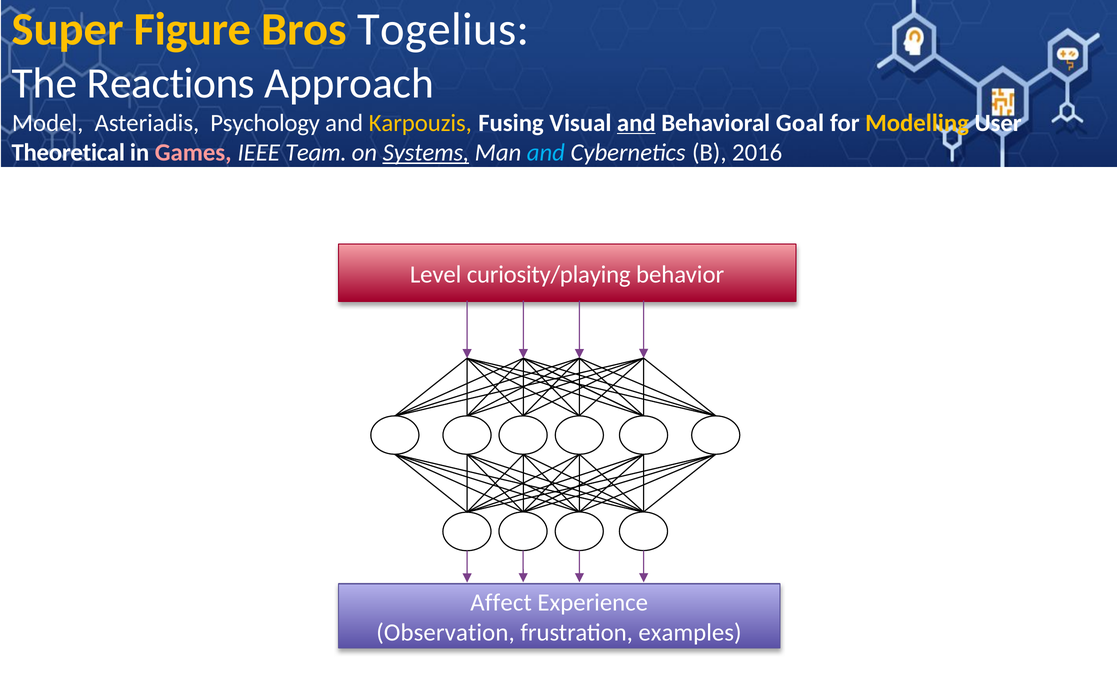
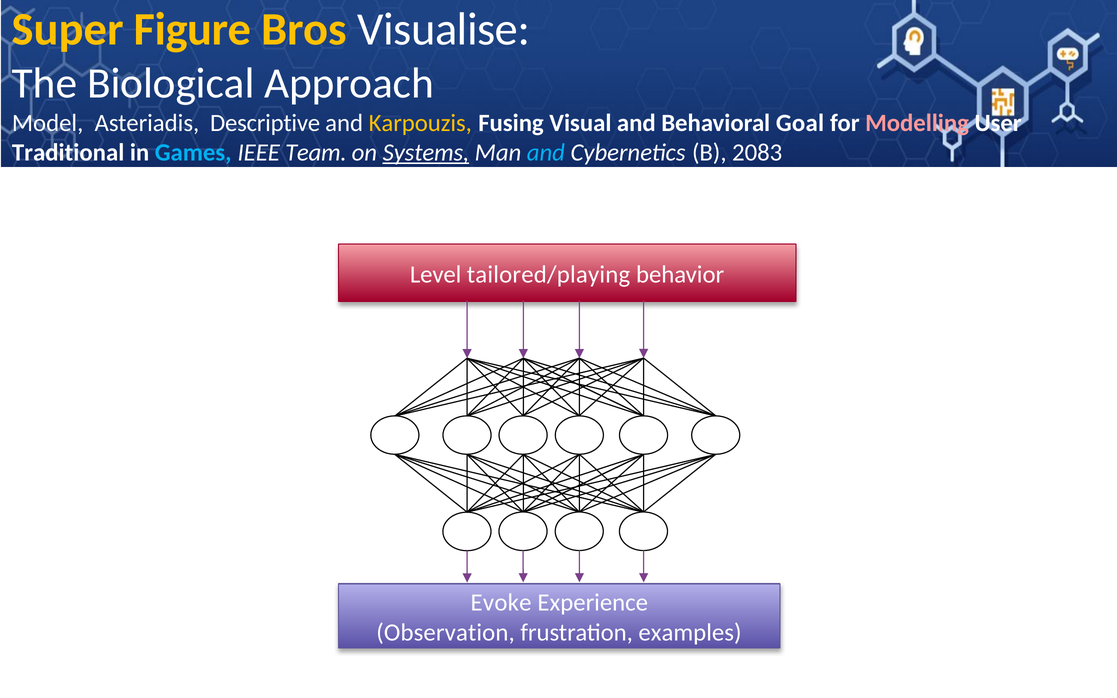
Togelius: Togelius -> Visualise (444, 29)
Reactions: Reactions -> Biological (171, 83)
Psychology: Psychology -> Descriptive (265, 123)
and underline: present -> none (636, 123)
Modelling colour: yellow -> pink (917, 123)
Theoretical: Theoretical -> Traditional (68, 153)
Games colour: pink -> light blue (193, 153)
2016: 2016 -> 2083 (757, 153)
curiosity/playing: curiosity/playing -> tailored/playing (549, 274)
Affect: Affect -> Evoke (501, 603)
